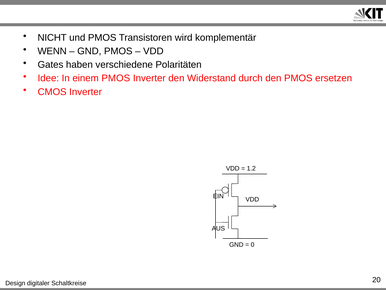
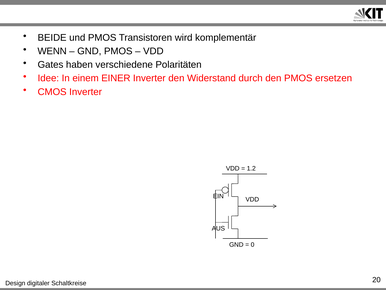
NICHT: NICHT -> BEIDE (52, 38)
einem PMOS: PMOS -> EINER (116, 78)
